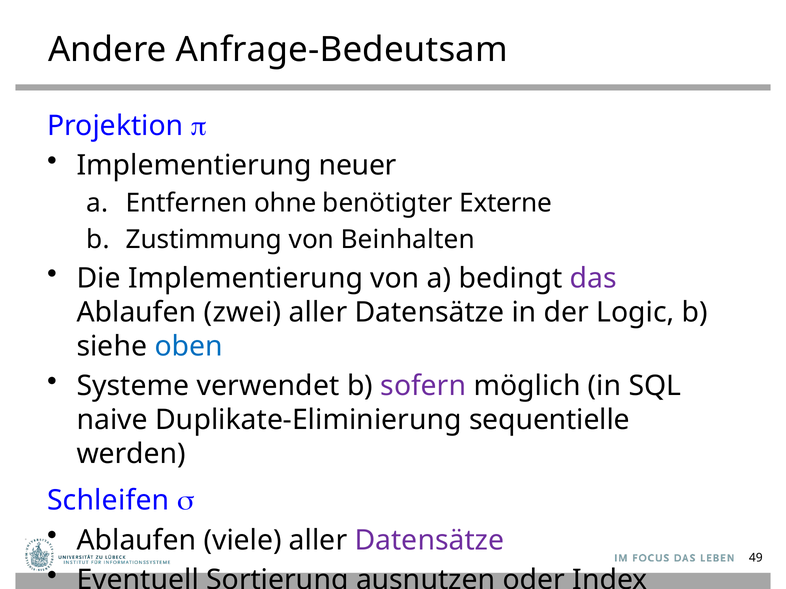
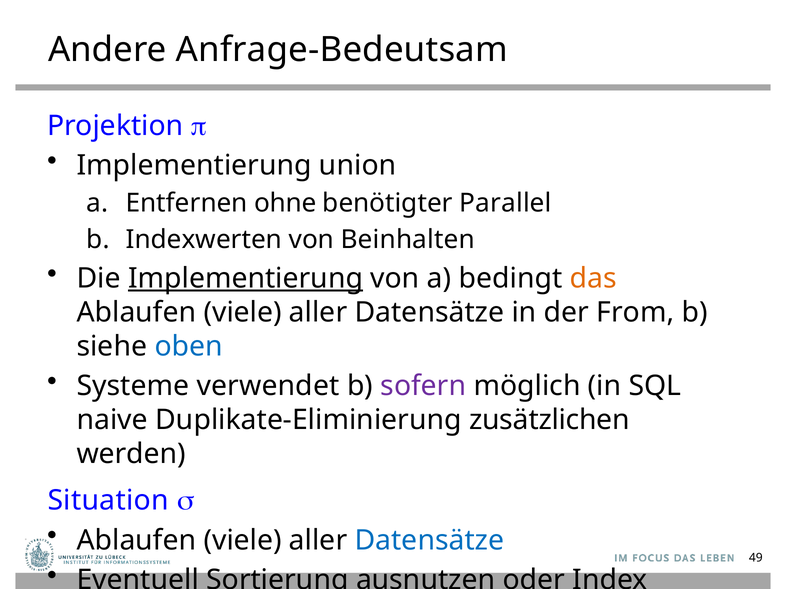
neuer: neuer -> union (358, 166)
Externe: Externe -> Parallel (506, 203)
Zustimmung: Zustimmung -> Indexwerten (204, 240)
Implementierung underline: none -> present (246, 279)
das colour: purple -> orange (593, 279)
zwei: zwei -> viele (243, 313)
Logic: Logic -> From (635, 313)
sequentielle: sequentielle -> zusätzlichen (549, 420)
Schleifen: Schleifen -> Situation (108, 501)
Datensätze colour: purple -> blue (429, 541)
